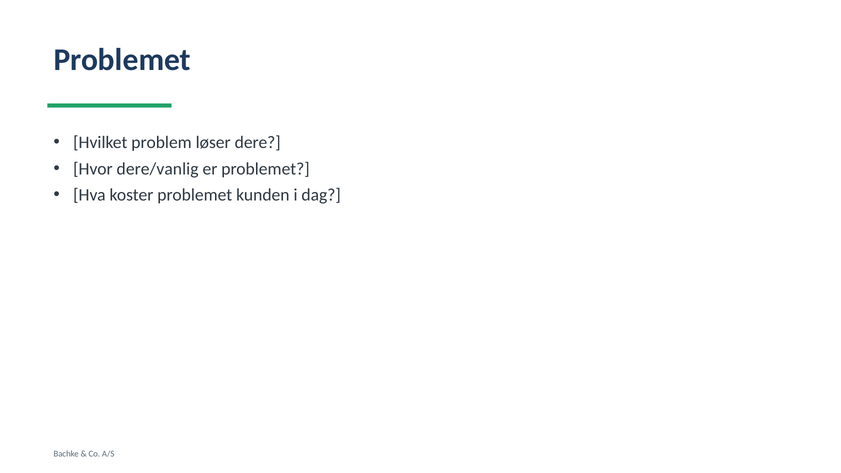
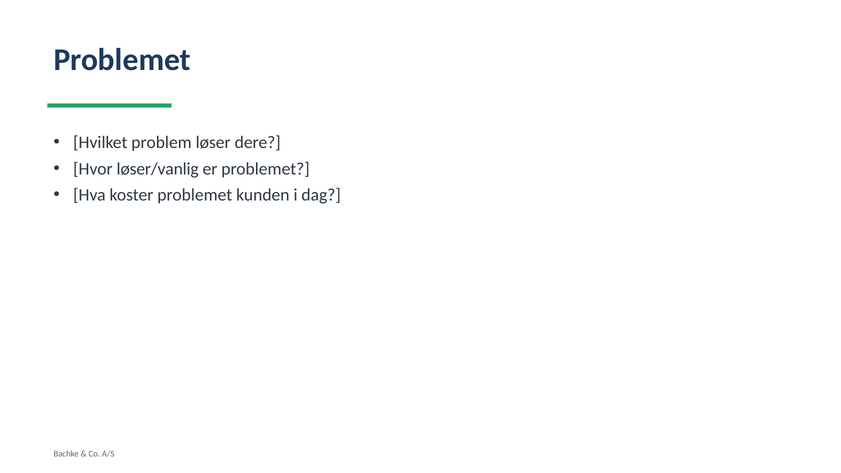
dere/vanlig: dere/vanlig -> løser/vanlig (158, 169)
